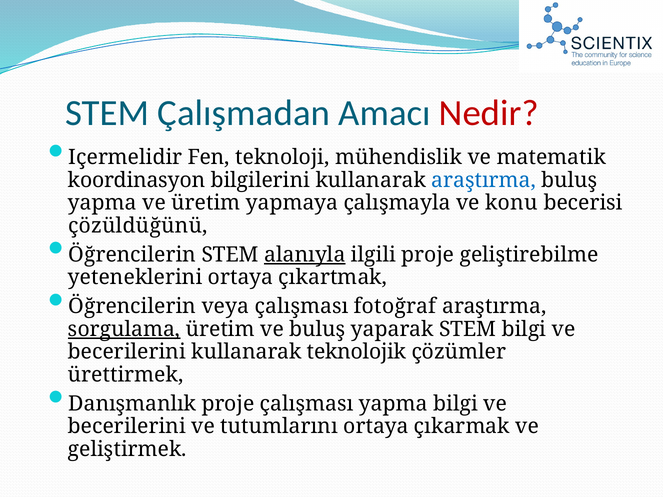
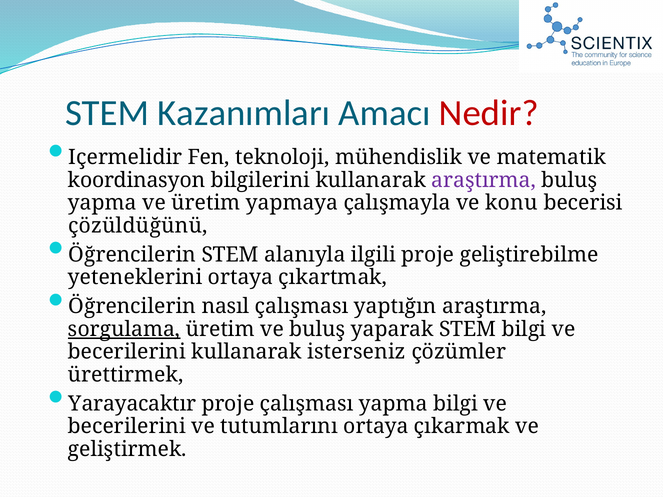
Çalışmadan: Çalışmadan -> Kazanımları (244, 113)
araştırma colour: blue -> purple (484, 180)
alanıyla underline: present -> none (305, 255)
veya: veya -> nasıl (226, 306)
fotoğraf: fotoğraf -> yaptığın (395, 306)
teknolojik: teknolojik -> isterseniz (356, 352)
Danışmanlık: Danışmanlık -> Yarayacaktır (132, 404)
